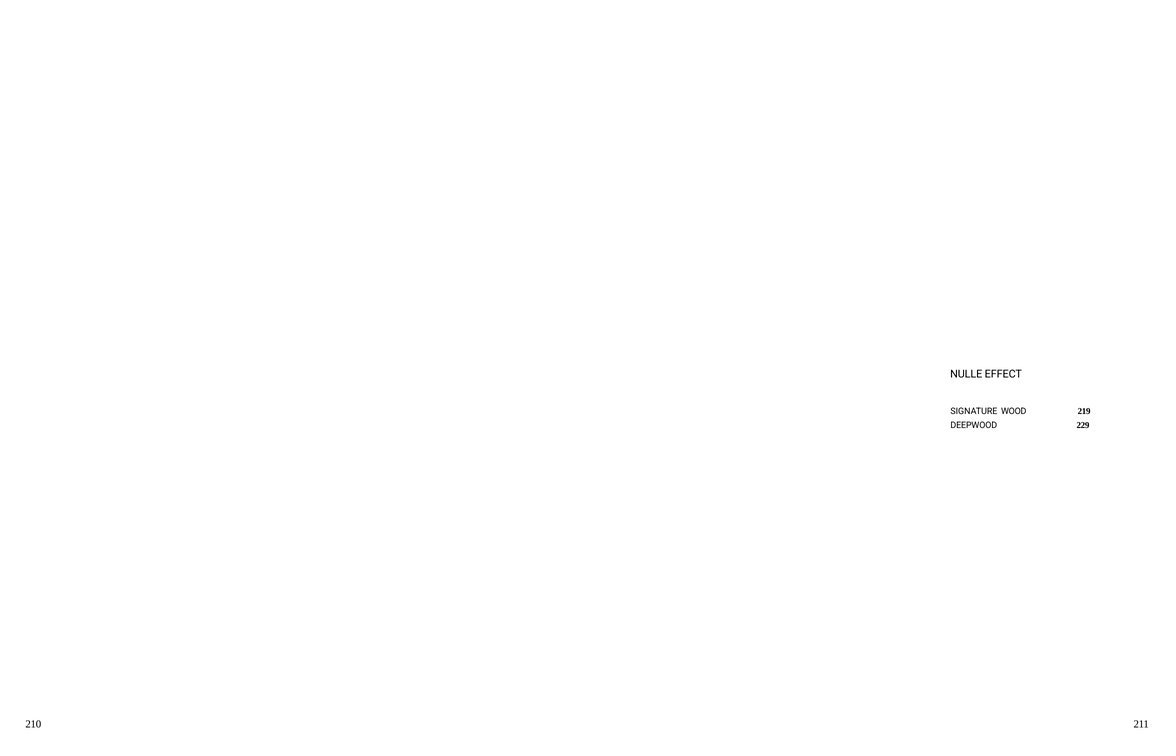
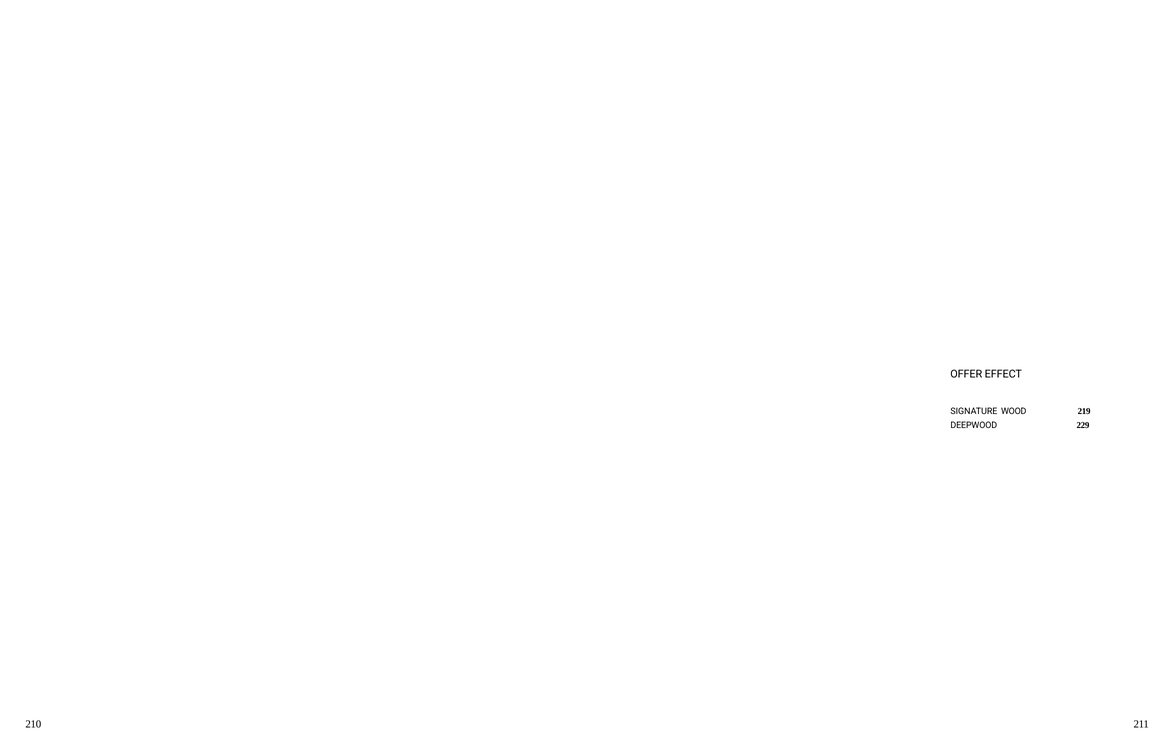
NULLE: NULLE -> OFFER (966, 374)
